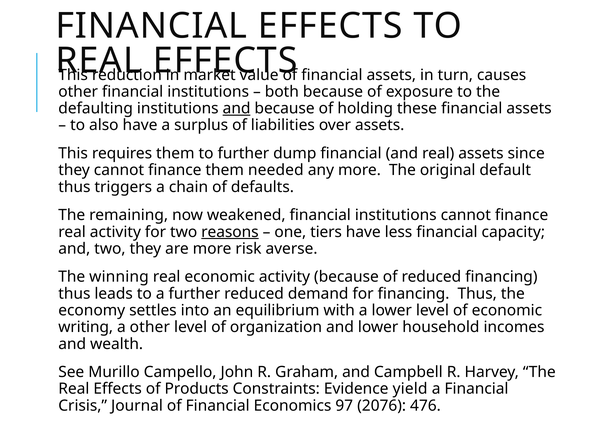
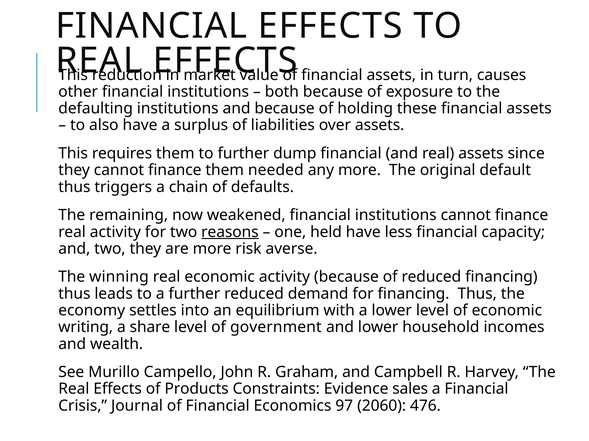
and underline: present -> none (237, 109)
tiers: tiers -> held (326, 232)
a other: other -> share (150, 328)
organization: organization -> government (276, 328)
yield: yield -> sales (410, 390)
2076: 2076 -> 2060 (382, 406)
